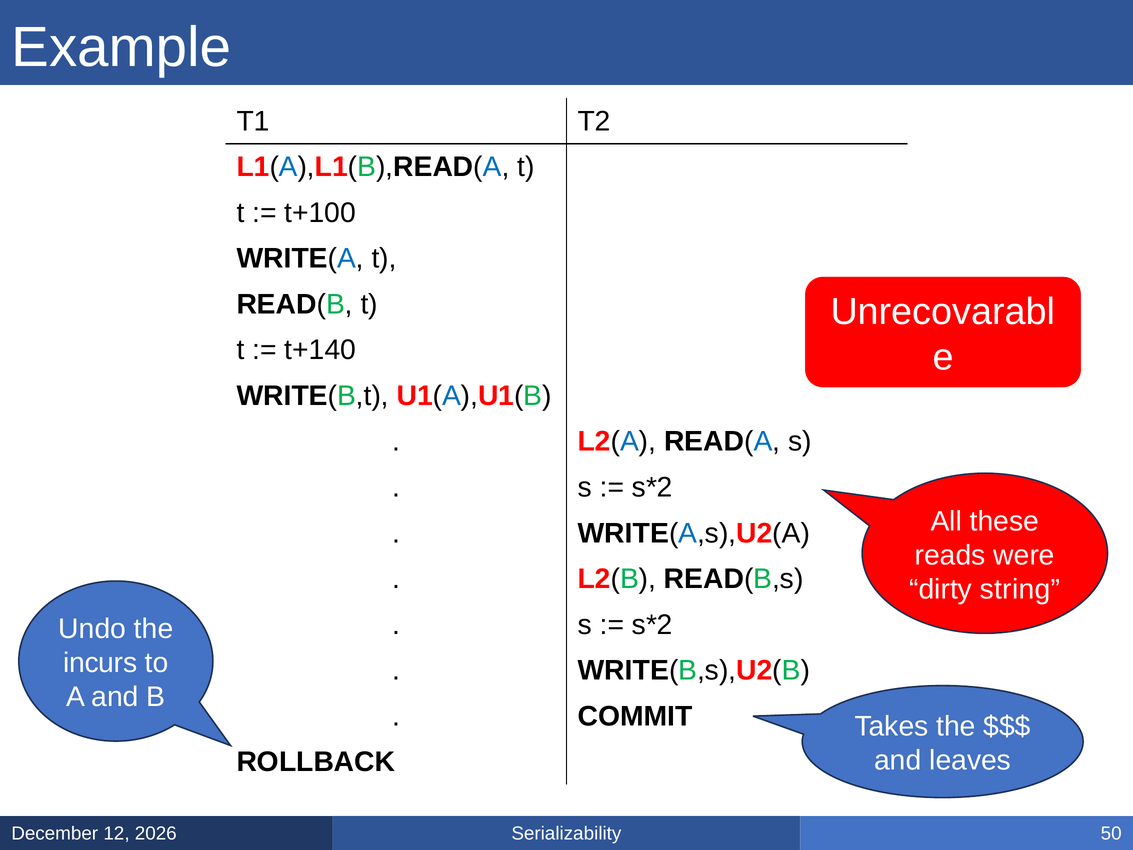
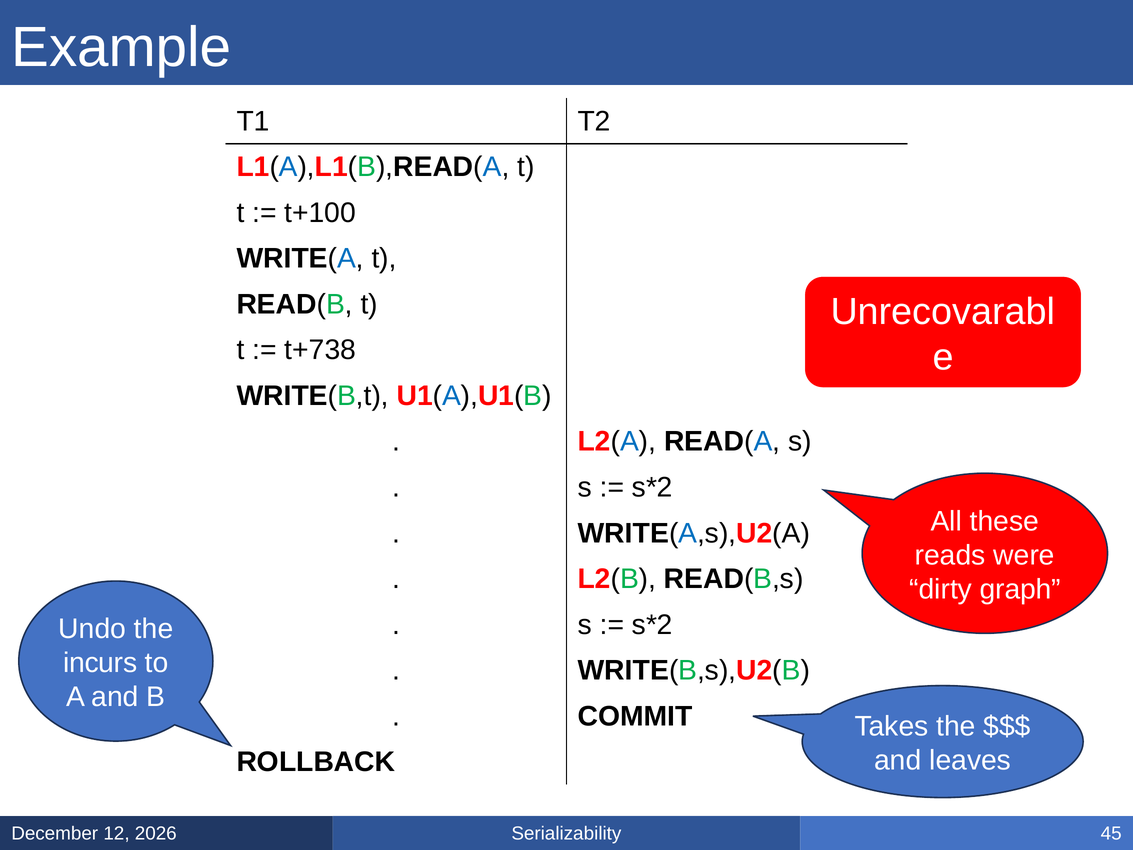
t+140: t+140 -> t+738 (320, 350)
string: string -> graph (1020, 589)
50: 50 -> 45 (1111, 833)
